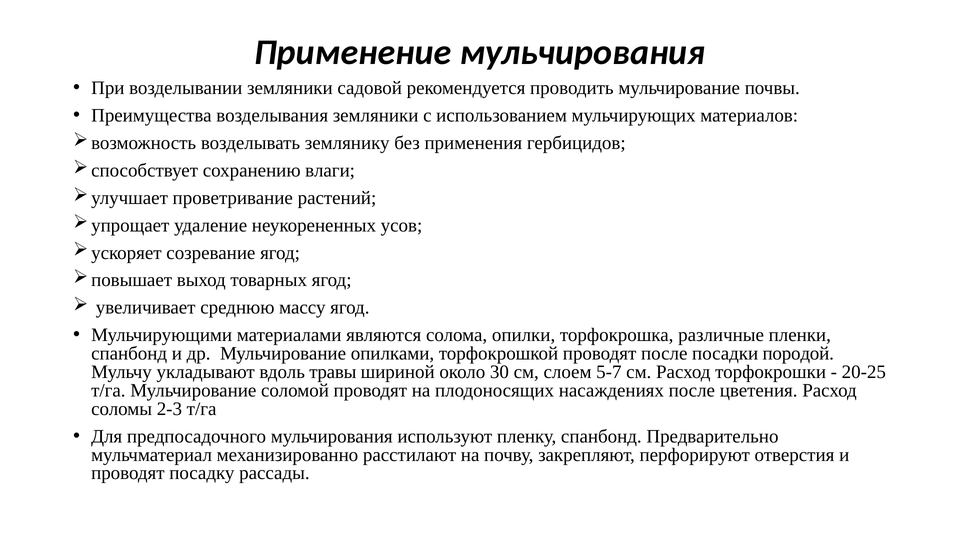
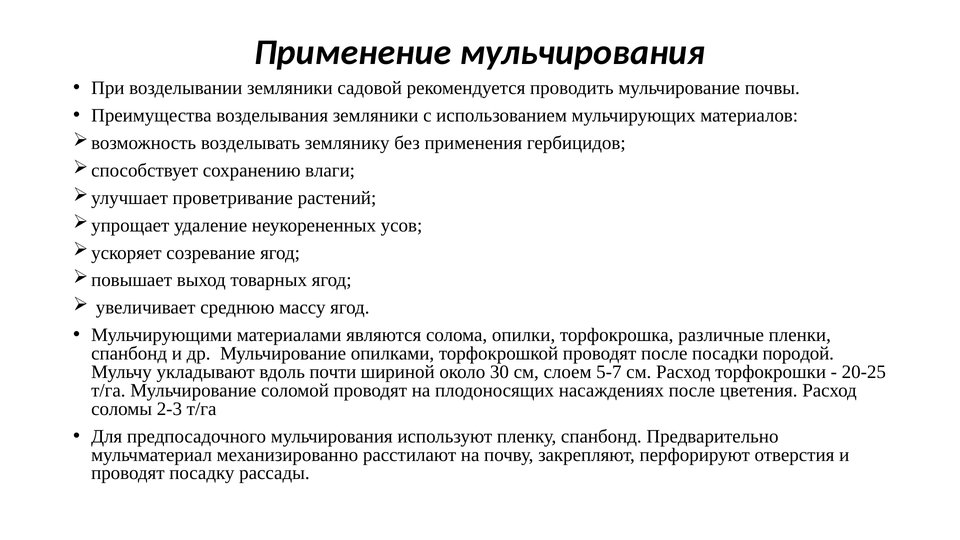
травы: травы -> почти (333, 372)
